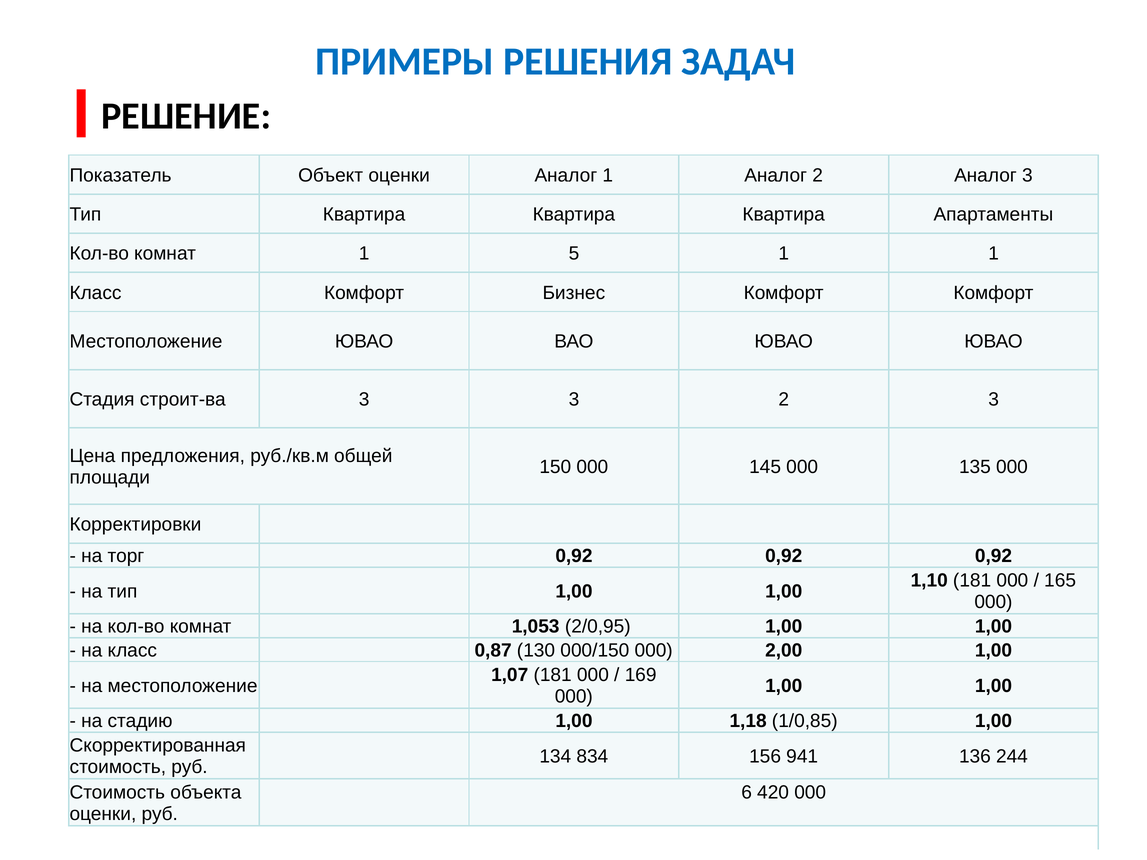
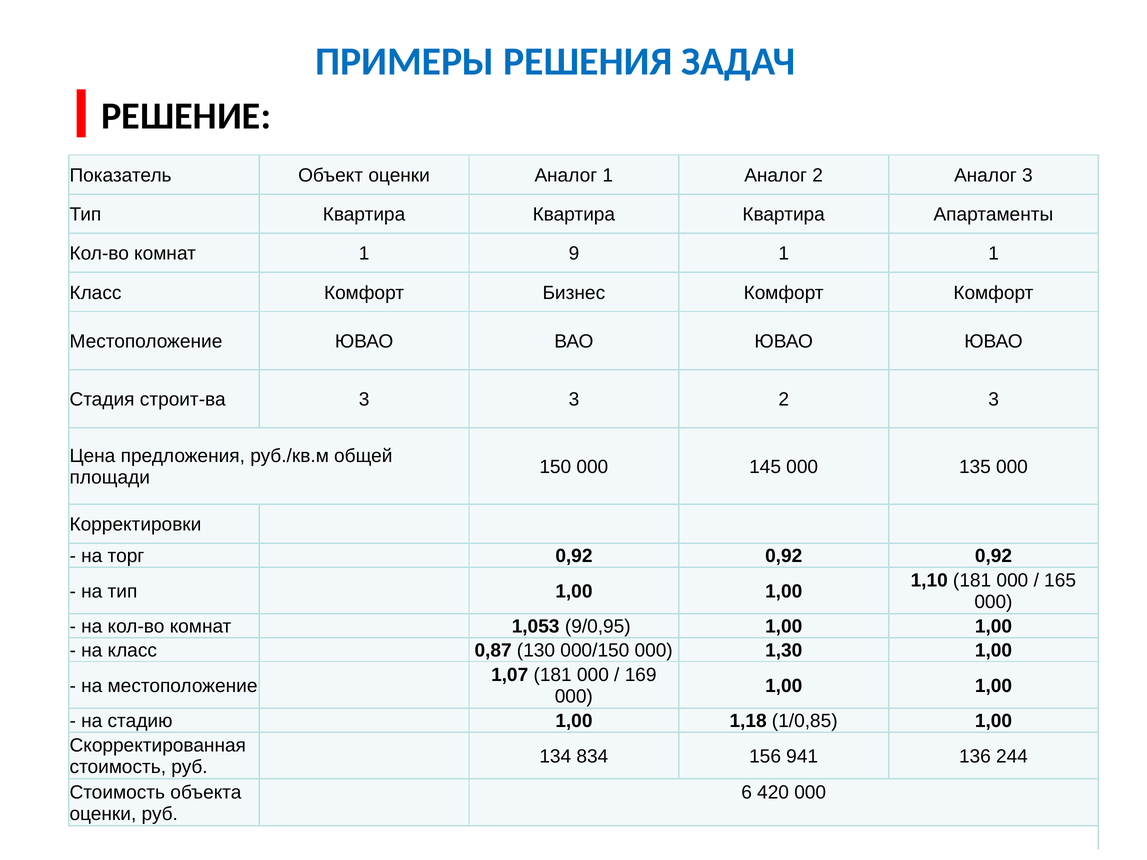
5: 5 -> 9 (574, 254)
2/0,95: 2/0,95 -> 9/0,95 (598, 627)
2,00: 2,00 -> 1,30 (784, 651)
